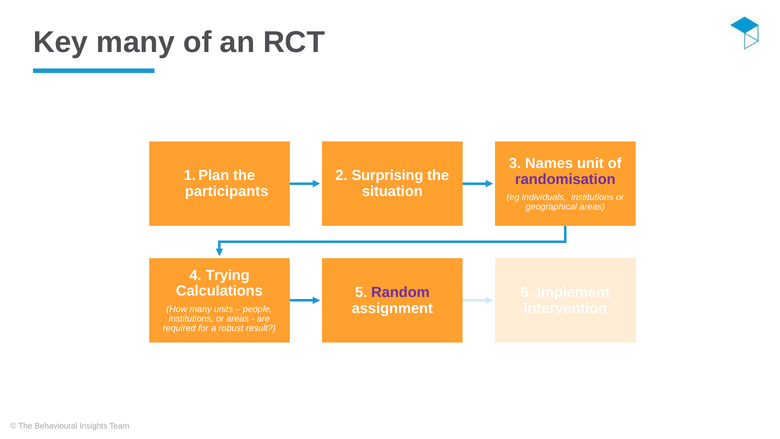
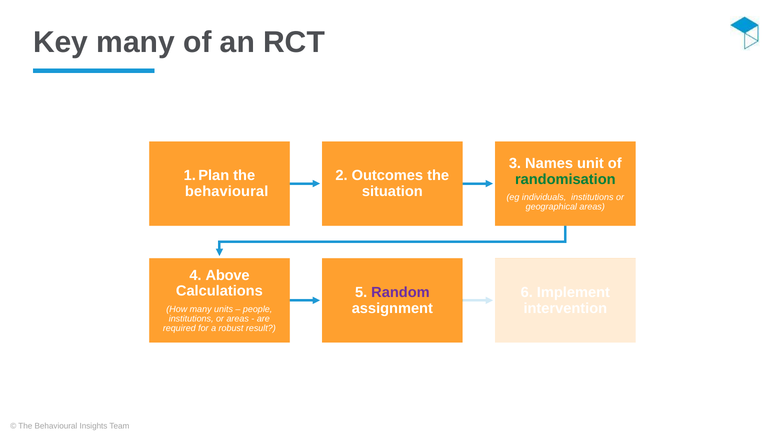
Surprising: Surprising -> Outcomes (387, 175)
randomisation colour: purple -> green (565, 179)
participants: participants -> behavioural (227, 191)
Trying: Trying -> Above (228, 275)
